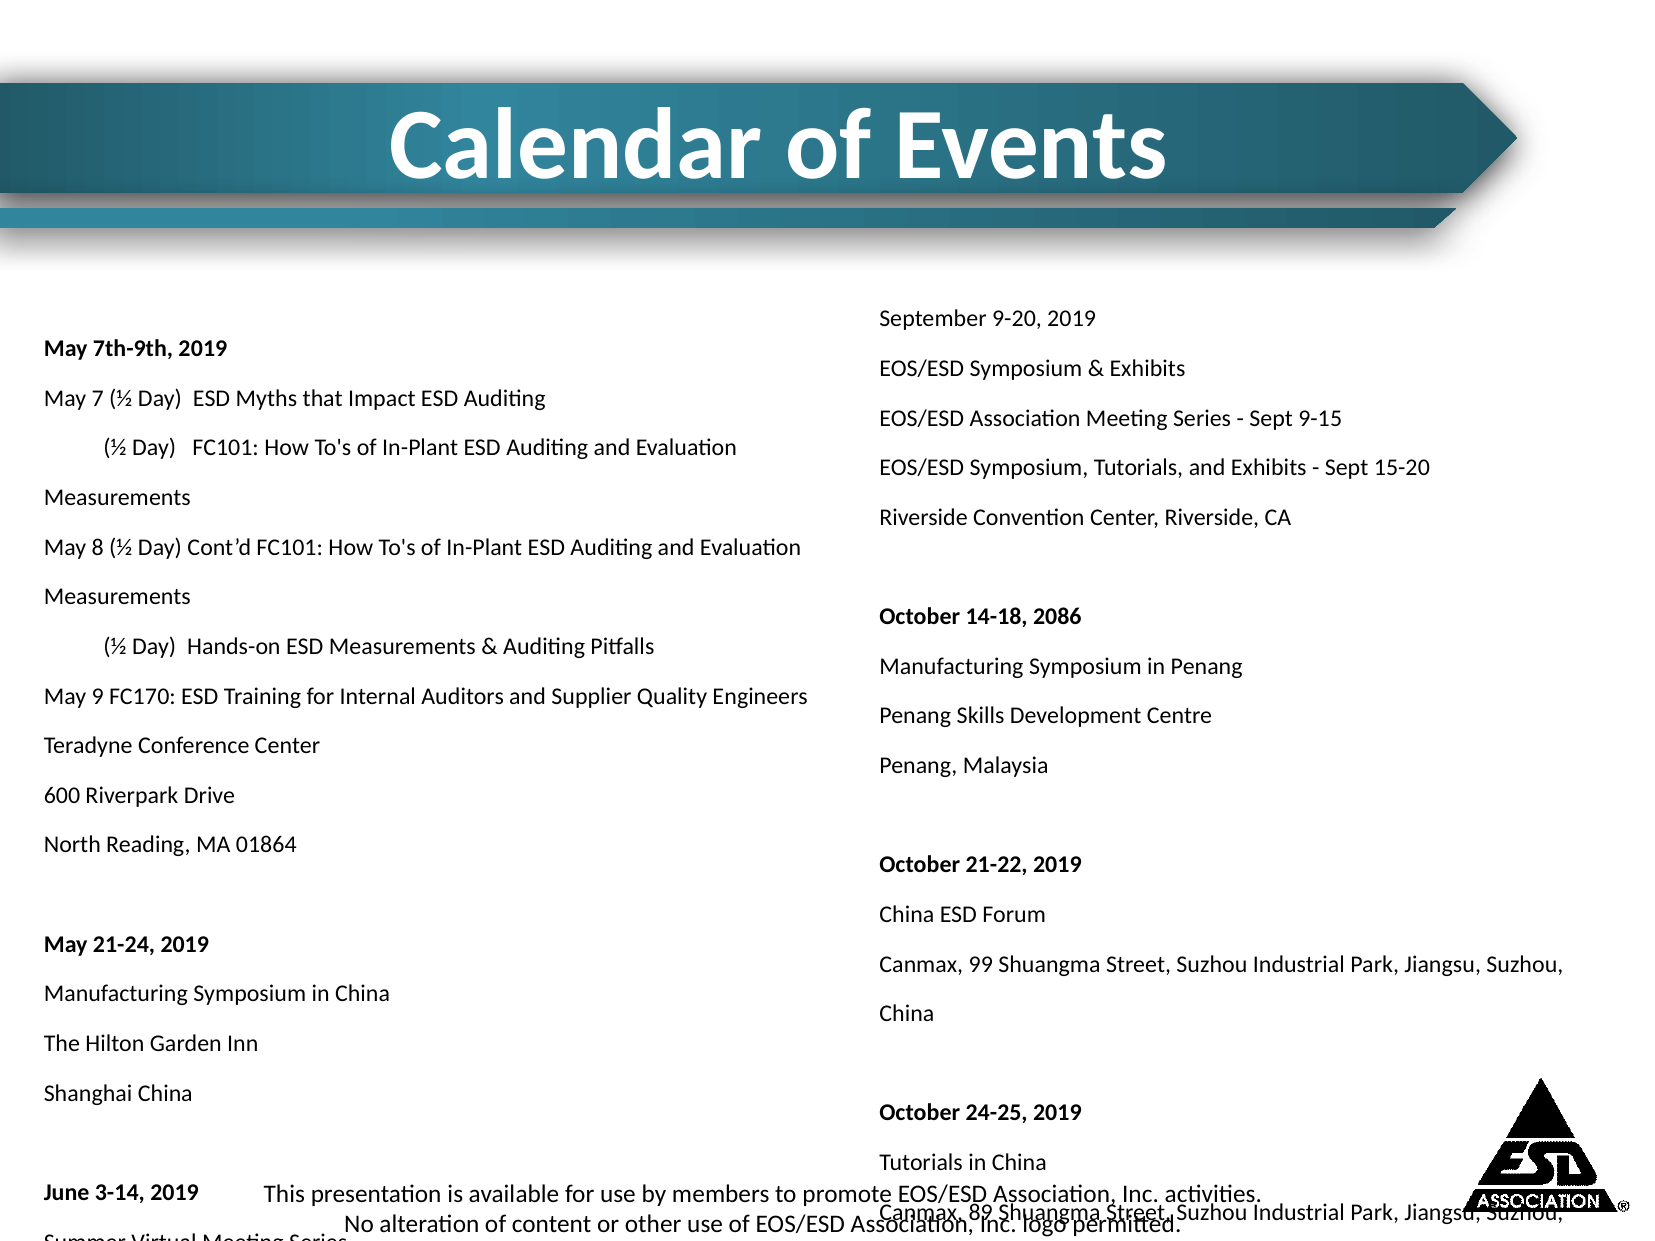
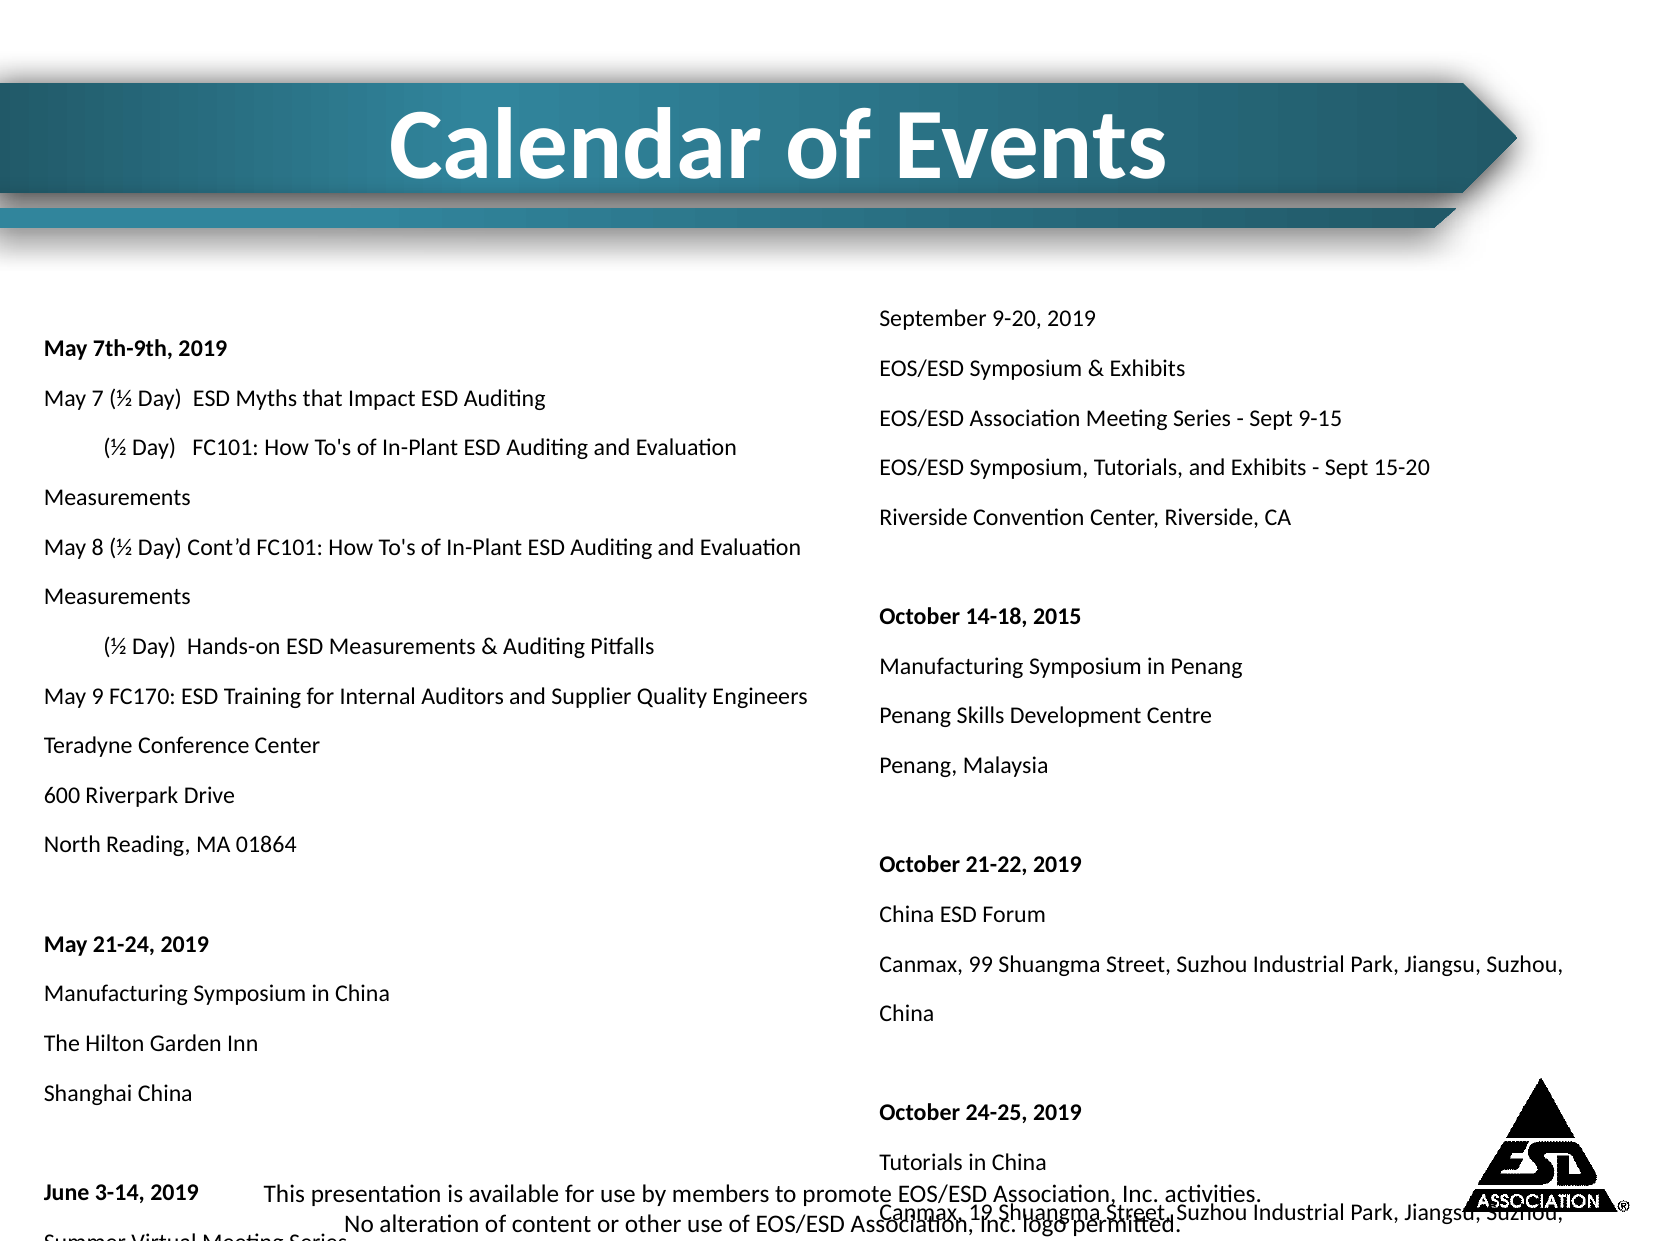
2086: 2086 -> 2015 (1057, 617)
89: 89 -> 19 (981, 1213)
